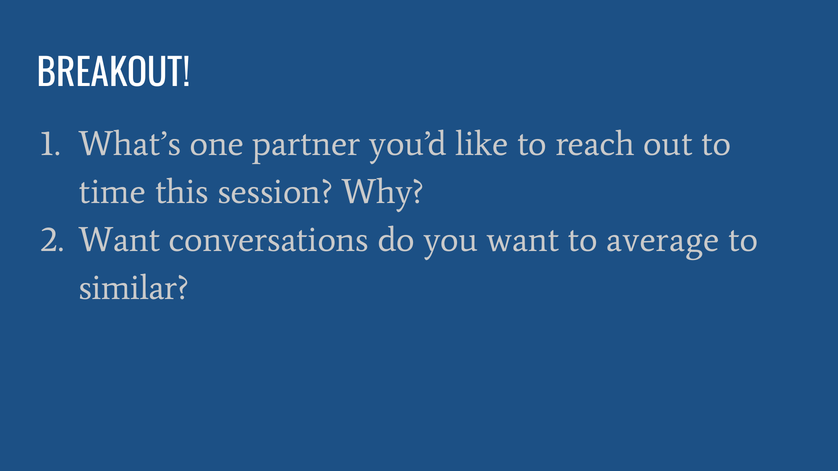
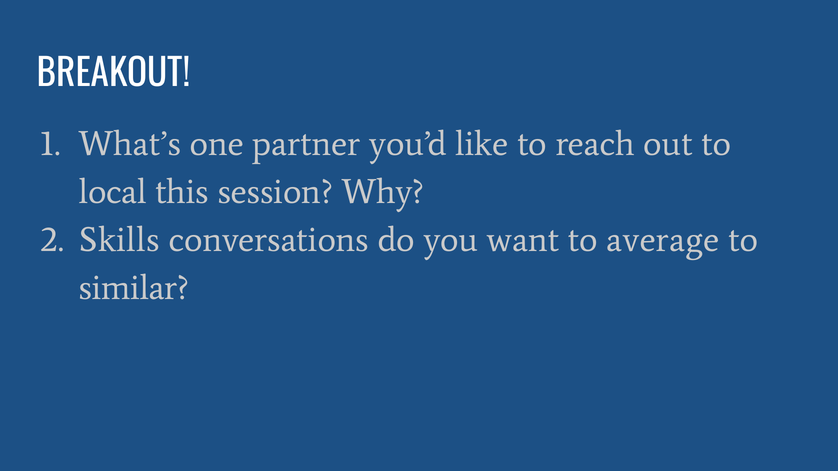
time: time -> local (113, 192)
Want: Want -> Skills (119, 240)
